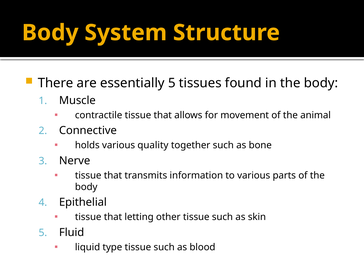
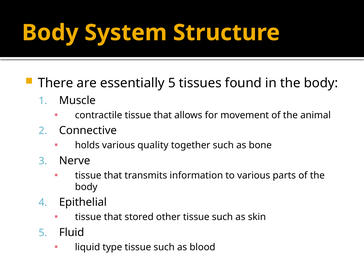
letting: letting -> stored (139, 217)
